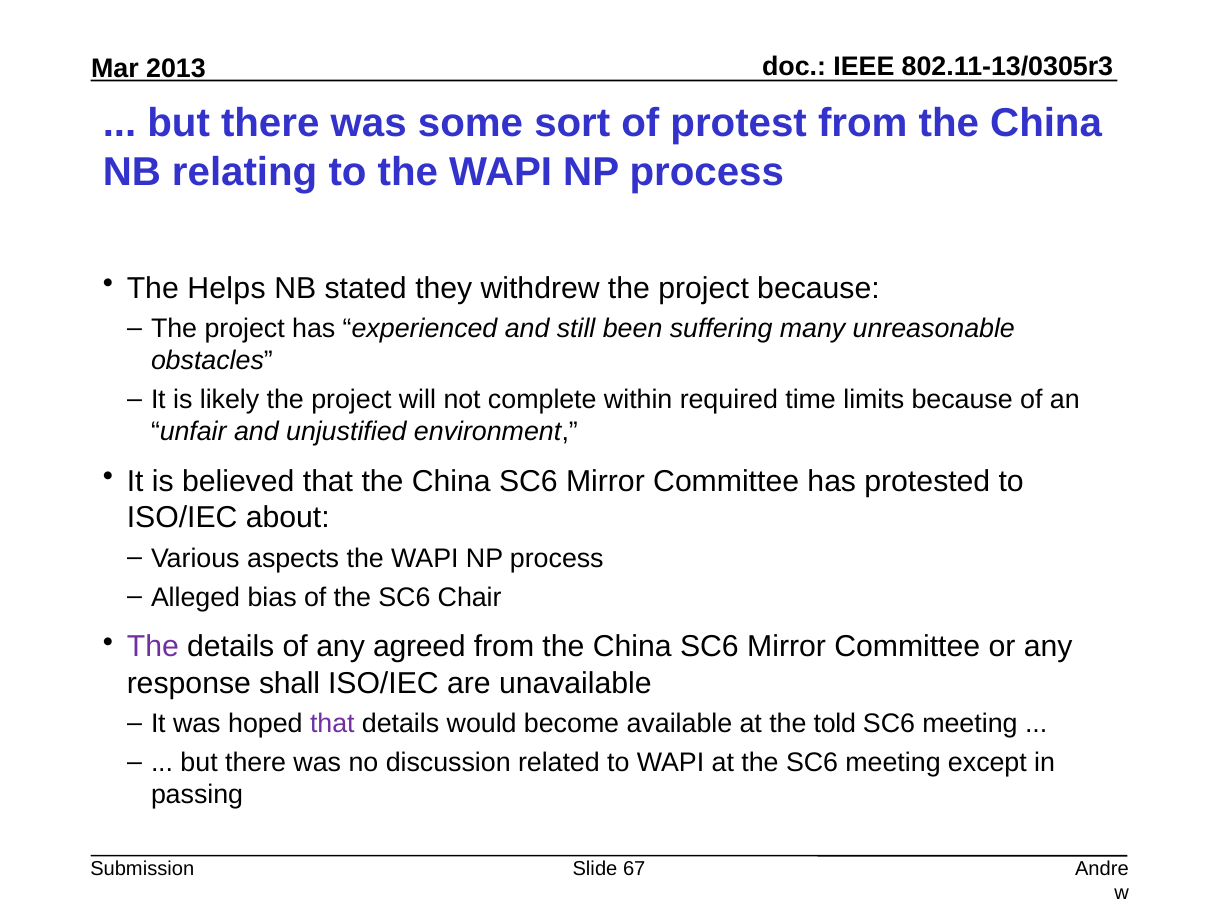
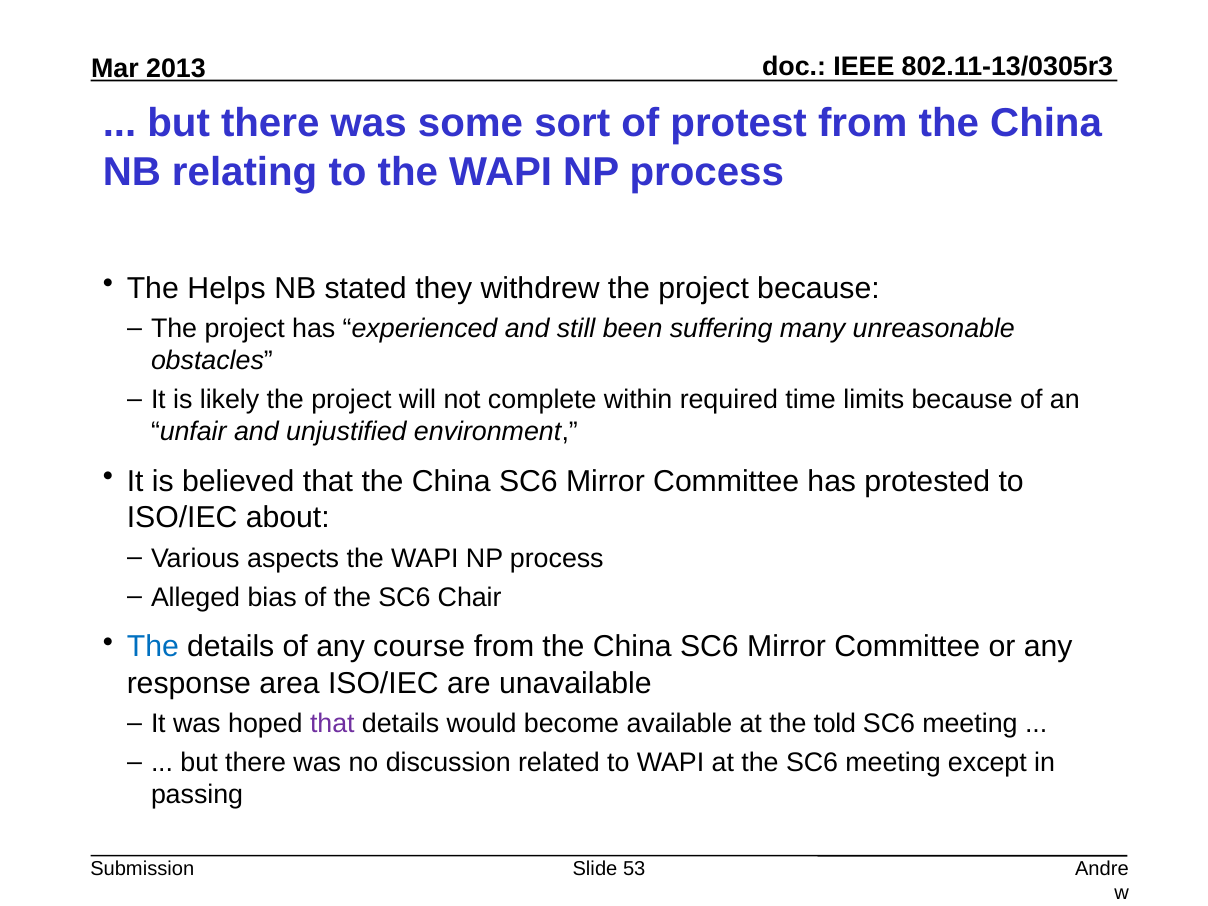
The colour: purple -> blue (153, 647)
agreed: agreed -> course (419, 647)
shall: shall -> area (289, 683)
67: 67 -> 53 (634, 869)
